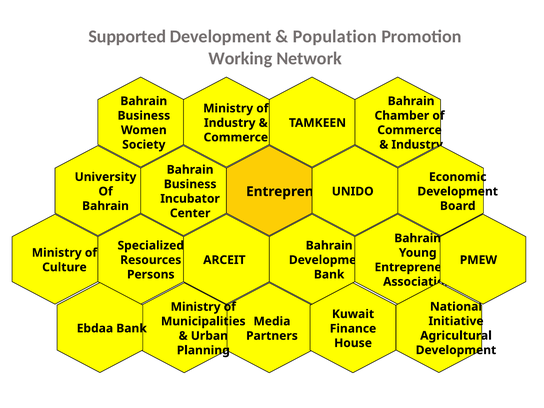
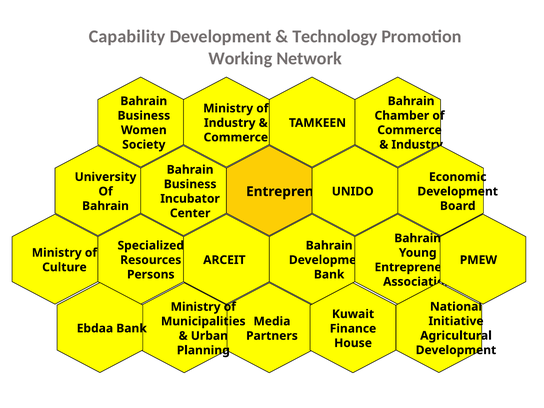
Supported: Supported -> Capability (127, 37)
Population: Population -> Technology (335, 37)
